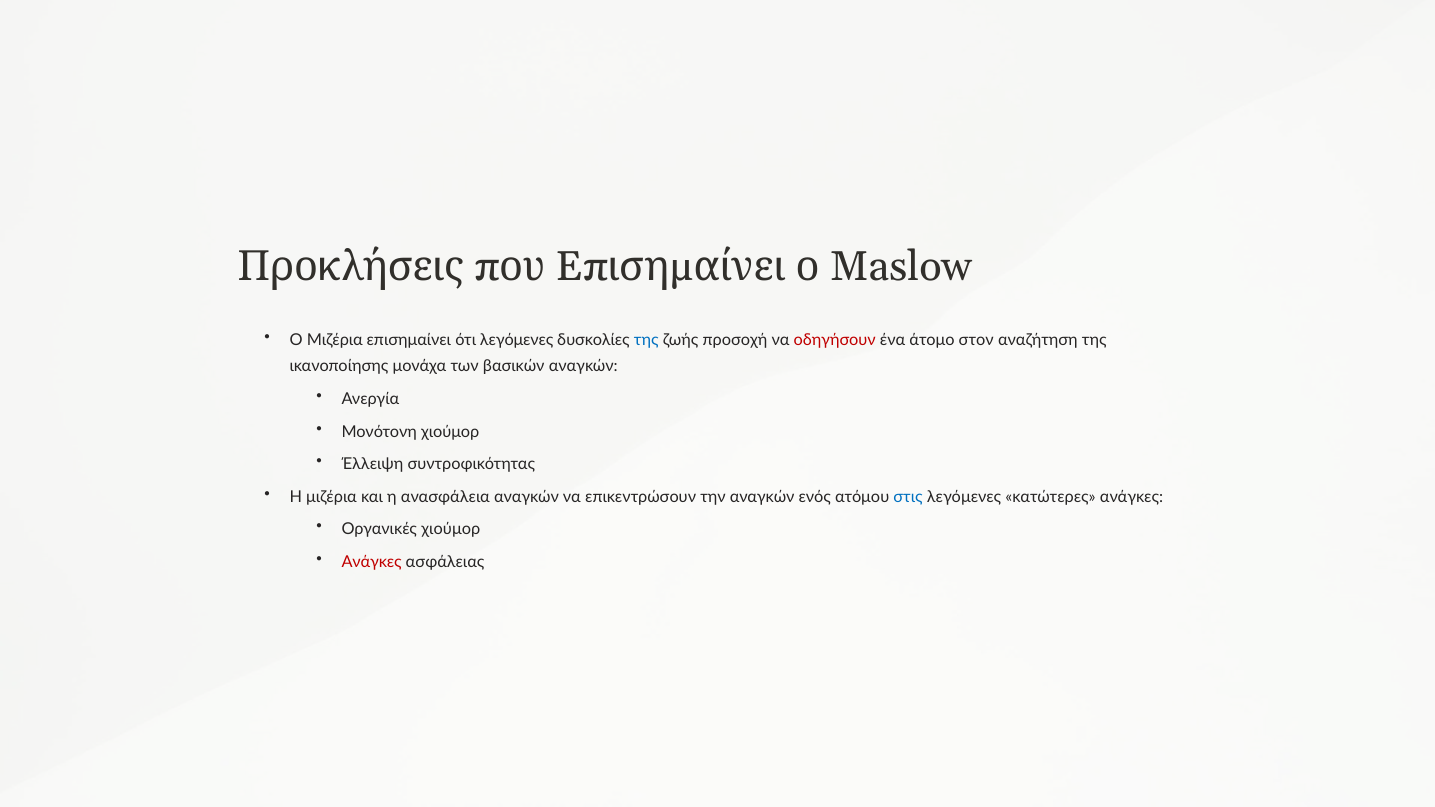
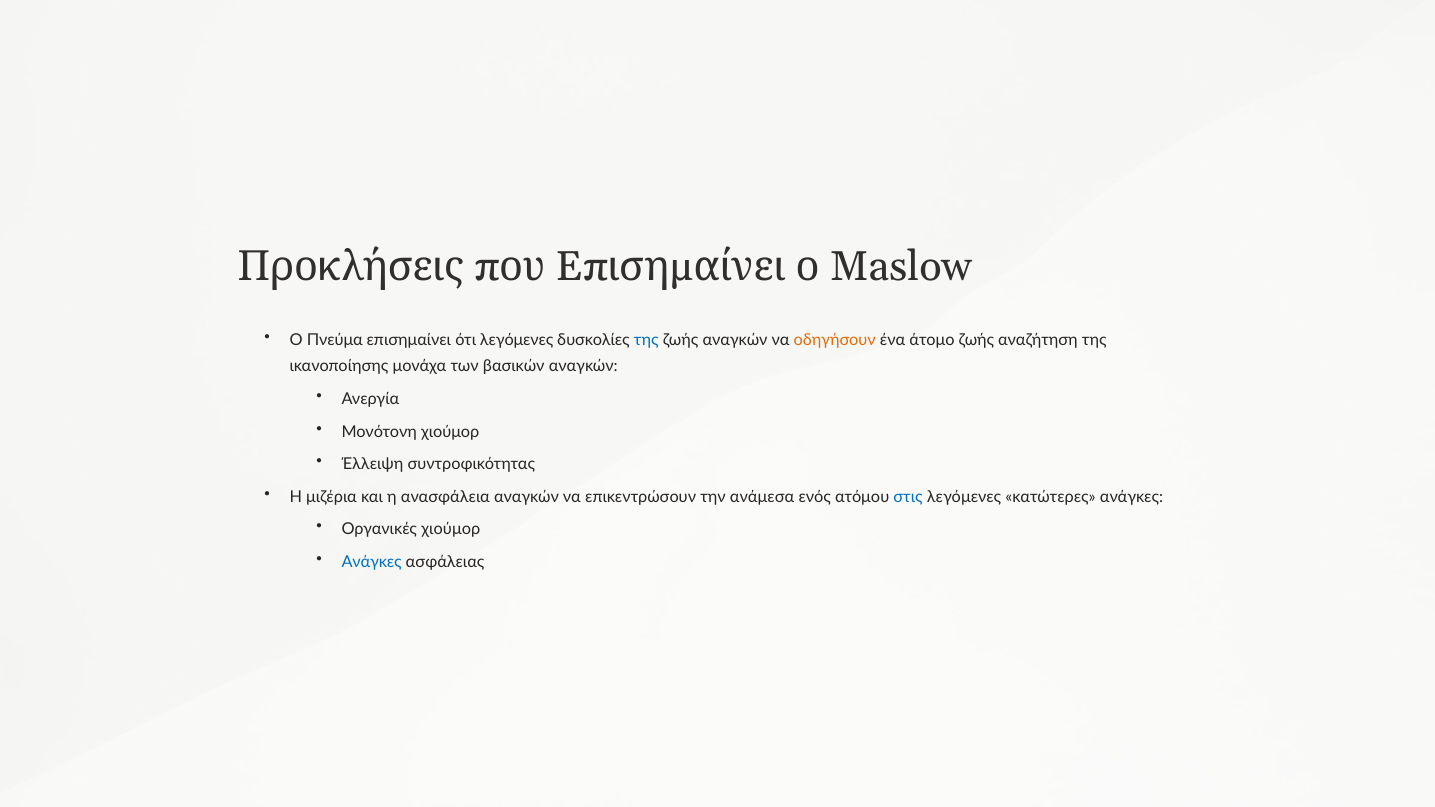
Ο Μιζέρια: Μιζέρια -> Πνεύμα (335, 340)
ζωής προσοχή: προσοχή -> αναγκών (735, 340)
οδηγήσουν colour: red -> orange (835, 340)
άτομο στον: στον -> ζωής (976, 340)
την αναγκών: αναγκών -> ανάμεσα (762, 497)
Ανάγκες colour: red -> blue (372, 562)
